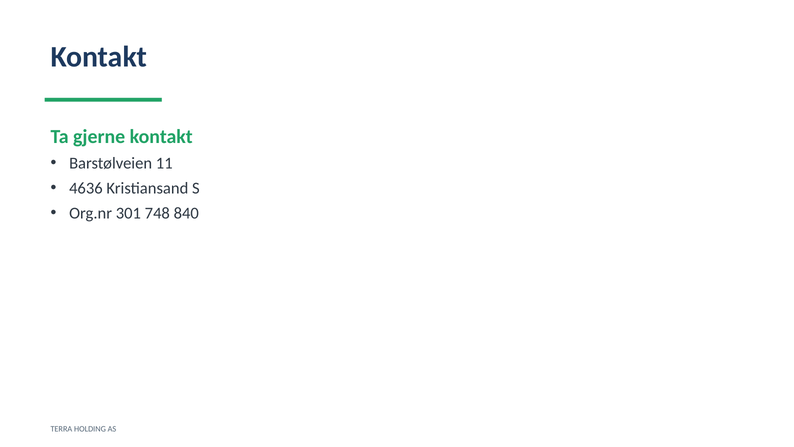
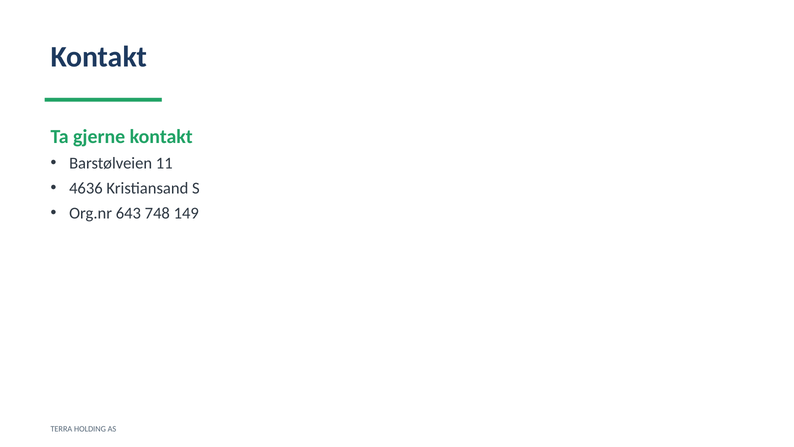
301: 301 -> 643 (128, 213)
840: 840 -> 149 (186, 213)
